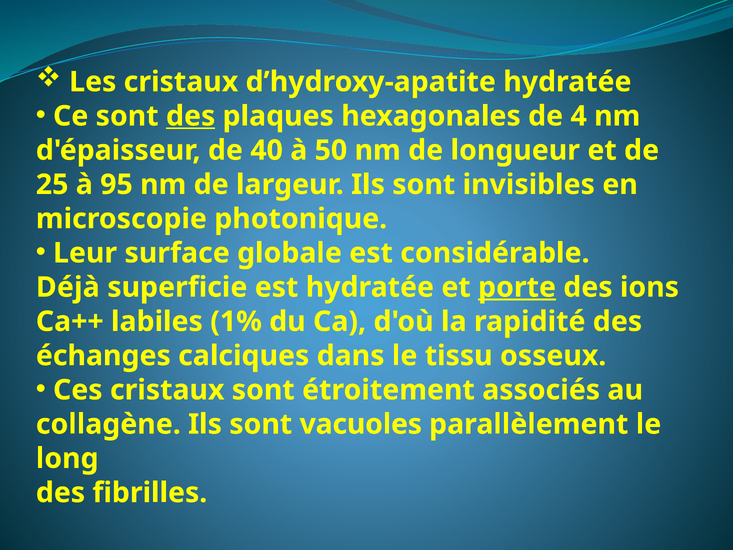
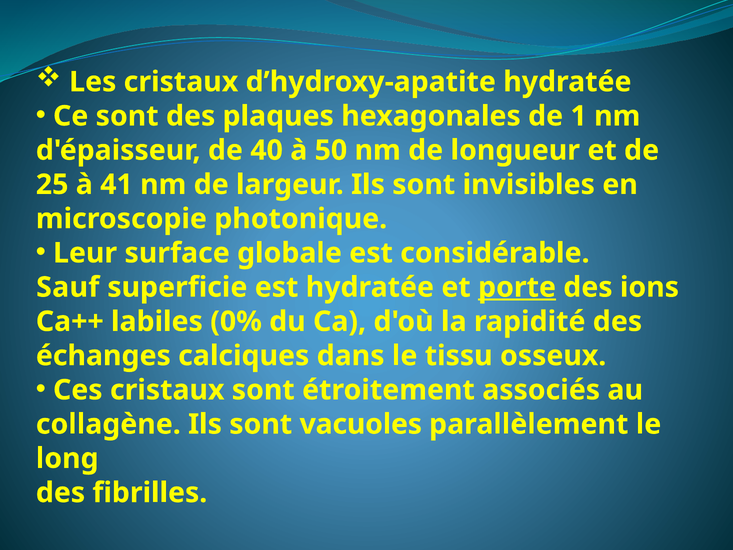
des underline: present -> none (191, 116)
4: 4 -> 1 (579, 116)
95: 95 -> 41 (116, 184)
Déjà: Déjà -> Sauf (68, 287)
1%: 1% -> 0% (236, 321)
